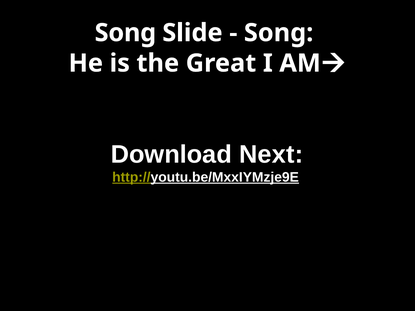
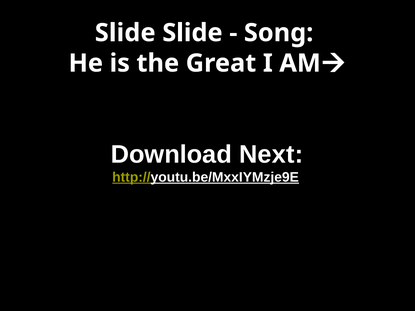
Song: Song -> Slide (125, 33)
